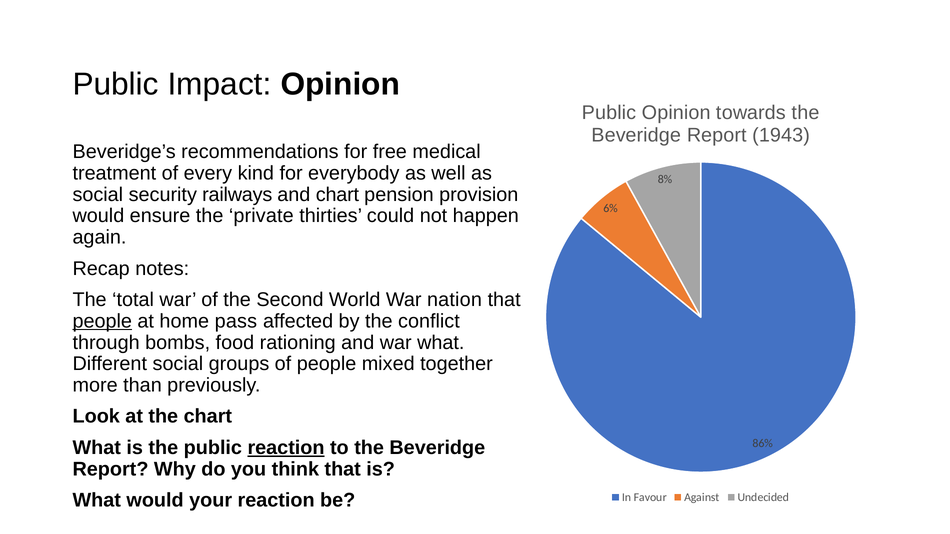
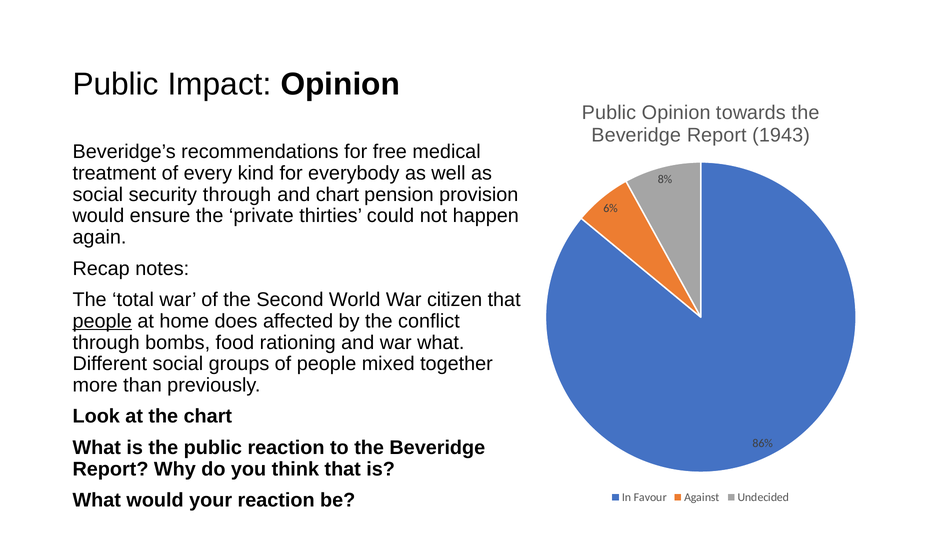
security railways: railways -> through (237, 195)
nation: nation -> citizen (455, 300)
pass: pass -> does (236, 321)
reaction underline: present -> none (286, 448)
